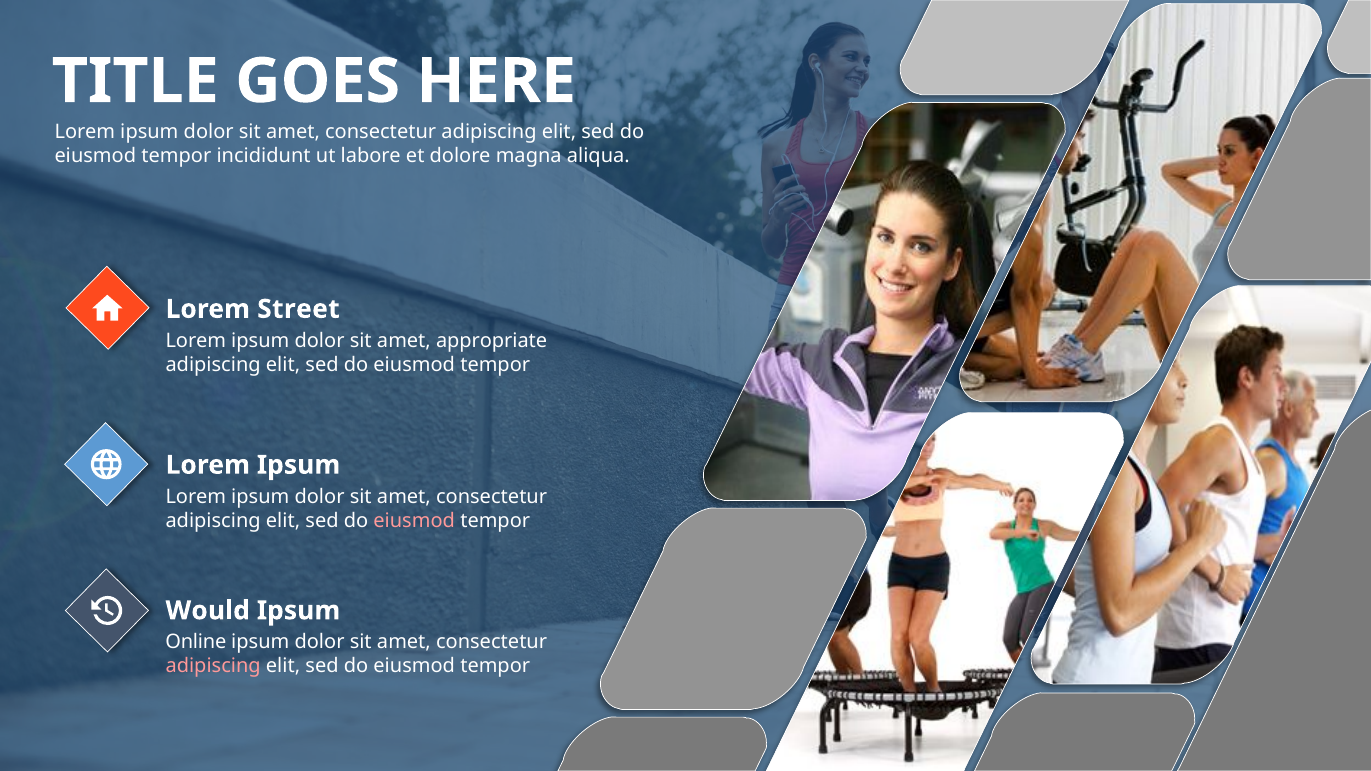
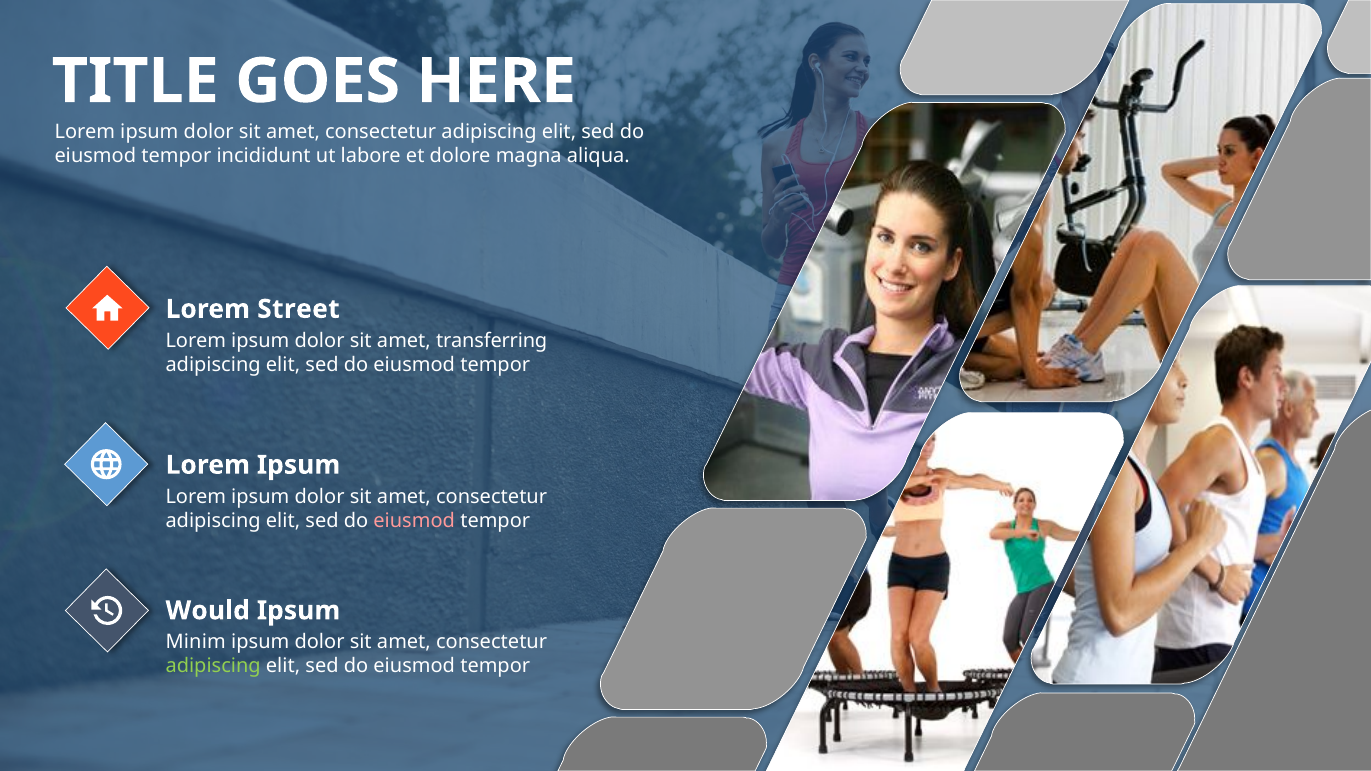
appropriate: appropriate -> transferring (492, 341)
Online: Online -> Minim (196, 642)
adipiscing colour: pink -> light green (213, 666)
